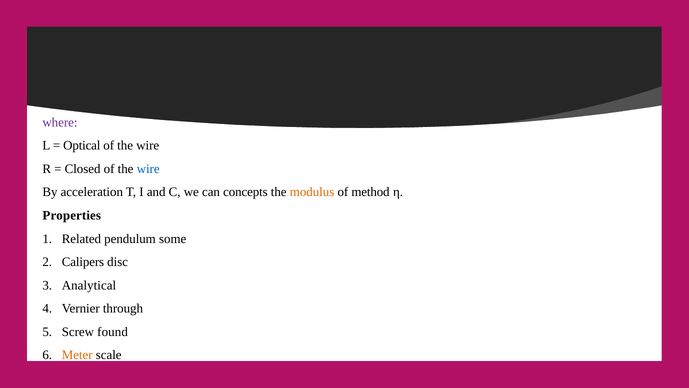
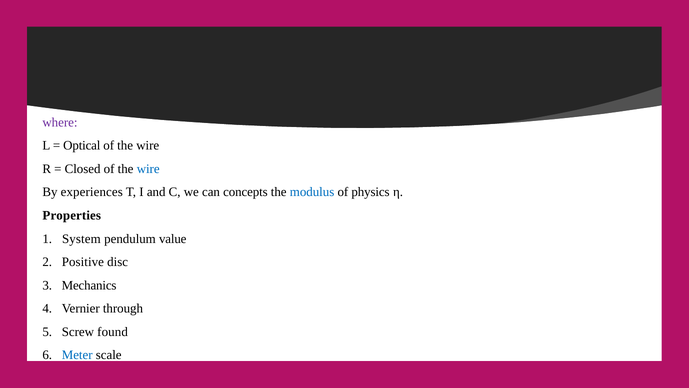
acceleration: acceleration -> experiences (92, 192)
modulus colour: orange -> blue (312, 192)
method: method -> physics (370, 192)
Related: Related -> System (81, 238)
some: some -> value (173, 238)
Calipers: Calipers -> Positive (83, 262)
Analytical: Analytical -> Mechanics (89, 285)
Meter colour: orange -> blue (77, 355)
